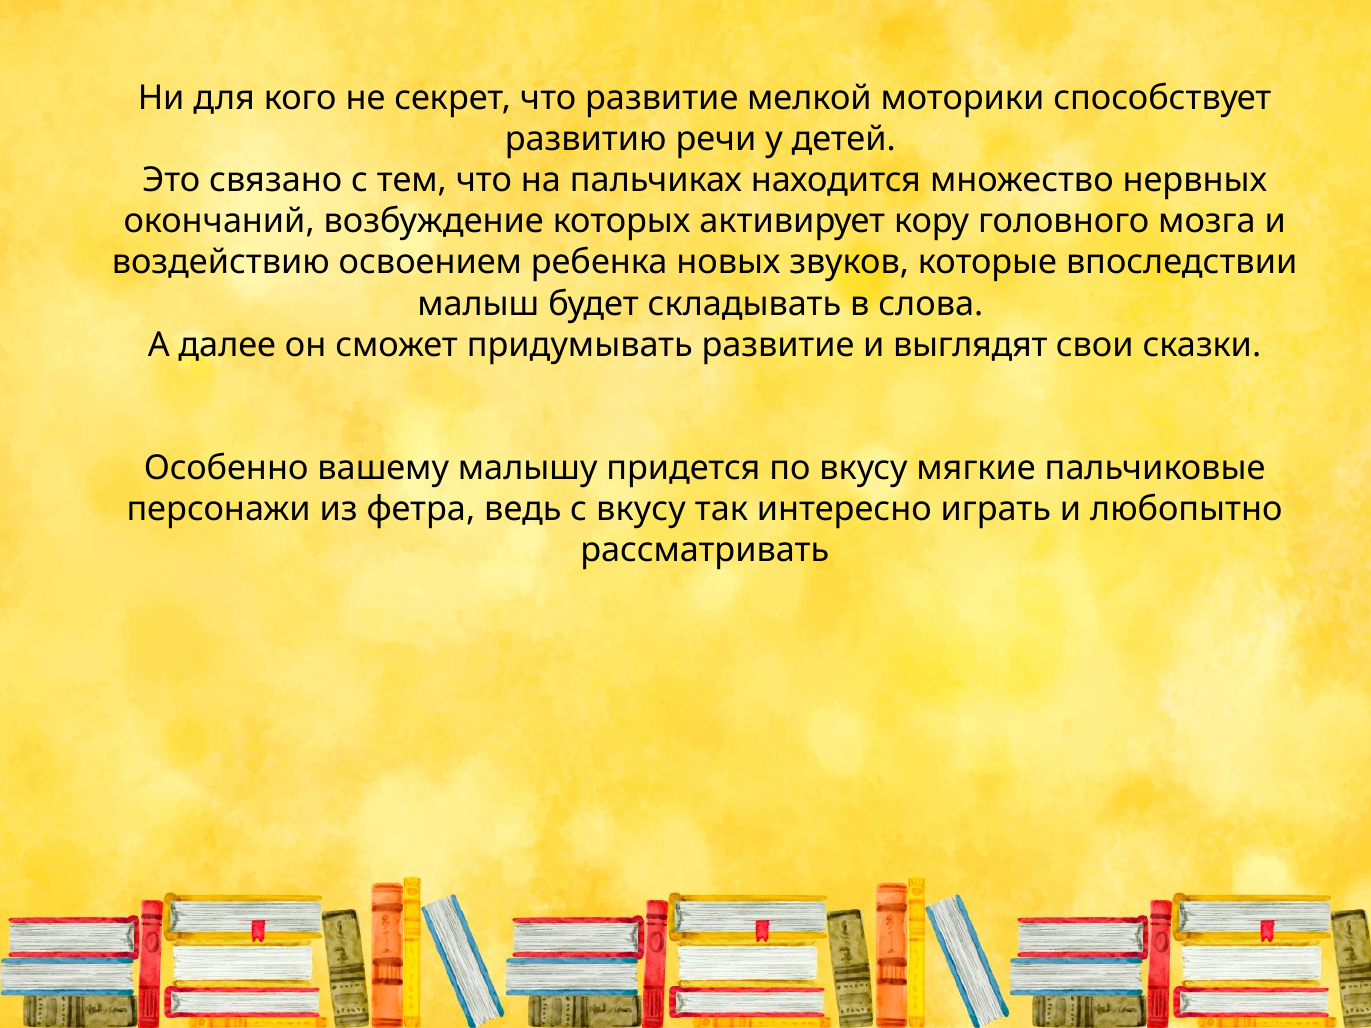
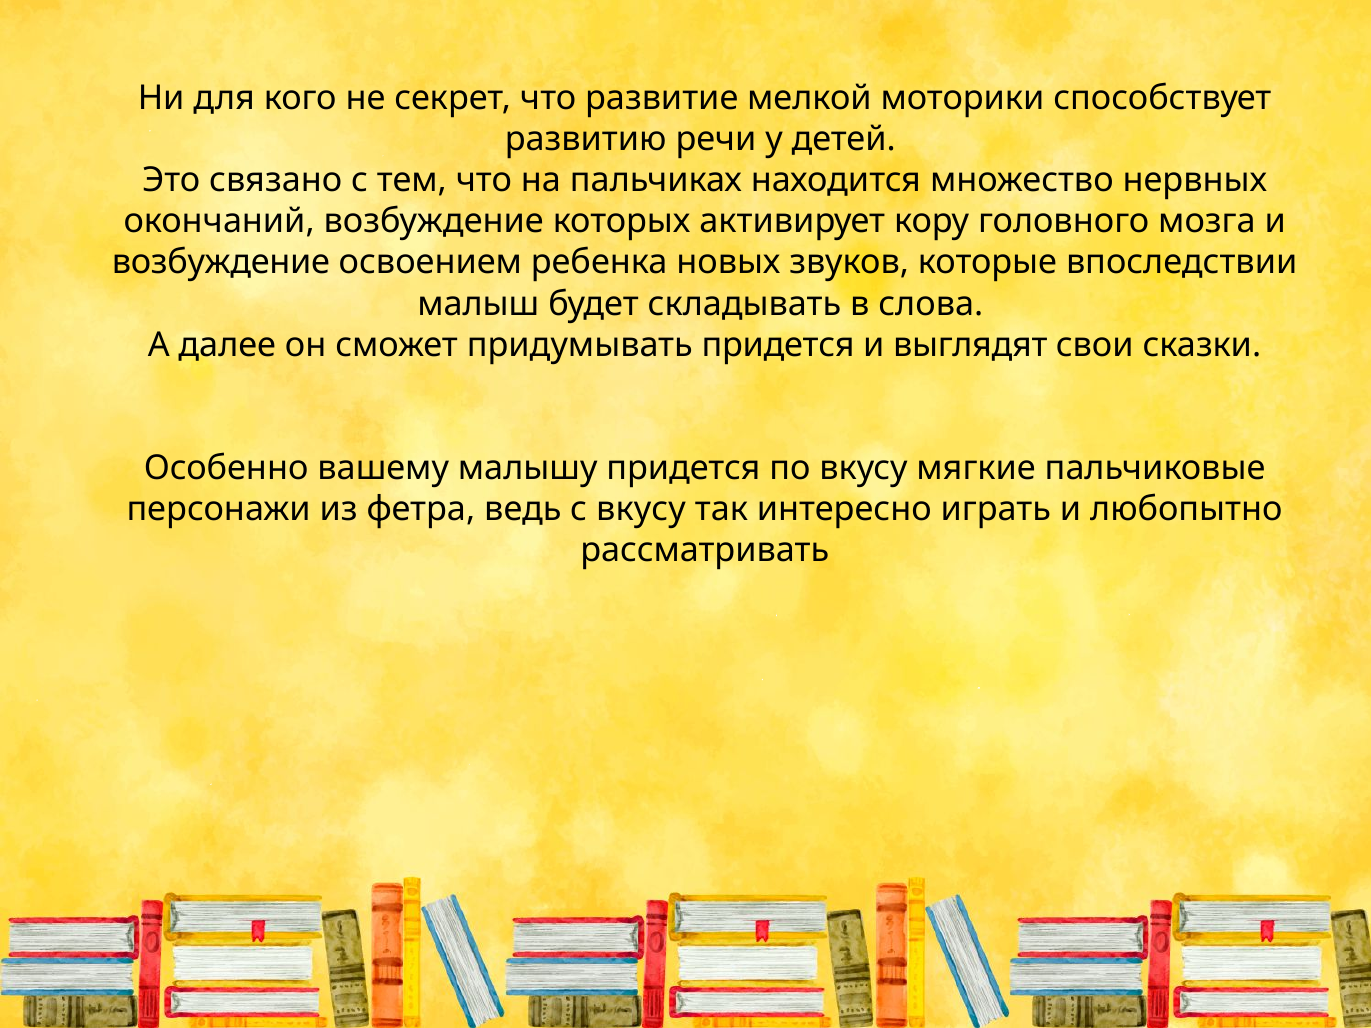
воздействию: воздействию -> возбуждение (221, 263)
придумывать развитие: развитие -> придется (778, 345)
